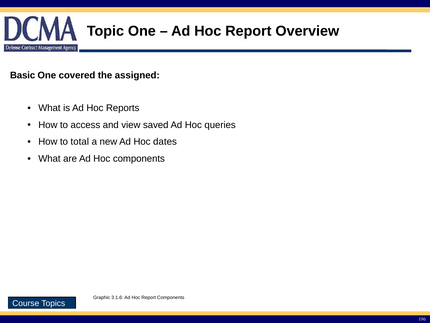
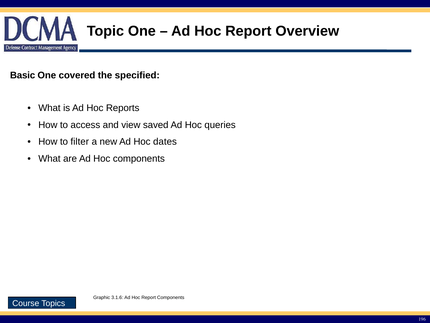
assigned: assigned -> specified (137, 75)
total: total -> filter (80, 141)
